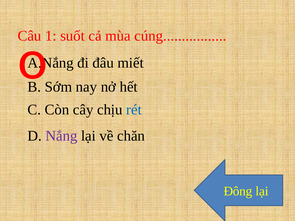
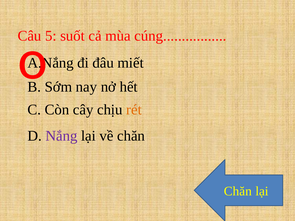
1: 1 -> 5 (51, 36)
rét colour: blue -> orange (134, 110)
Đông: Đông -> Chăn (238, 191)
